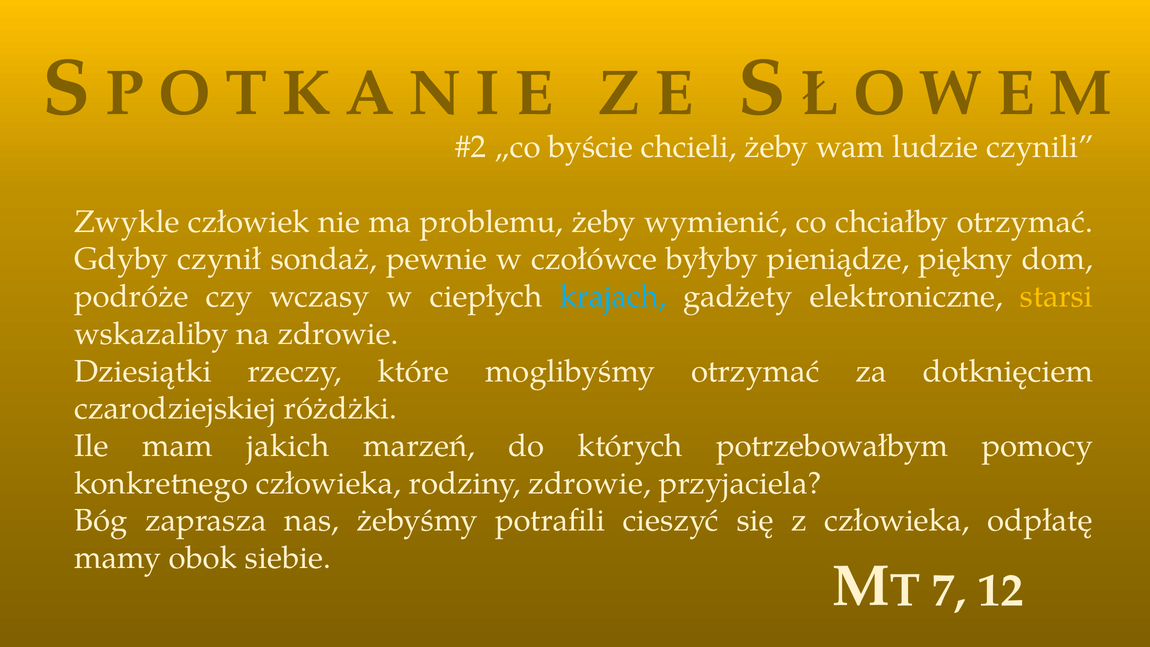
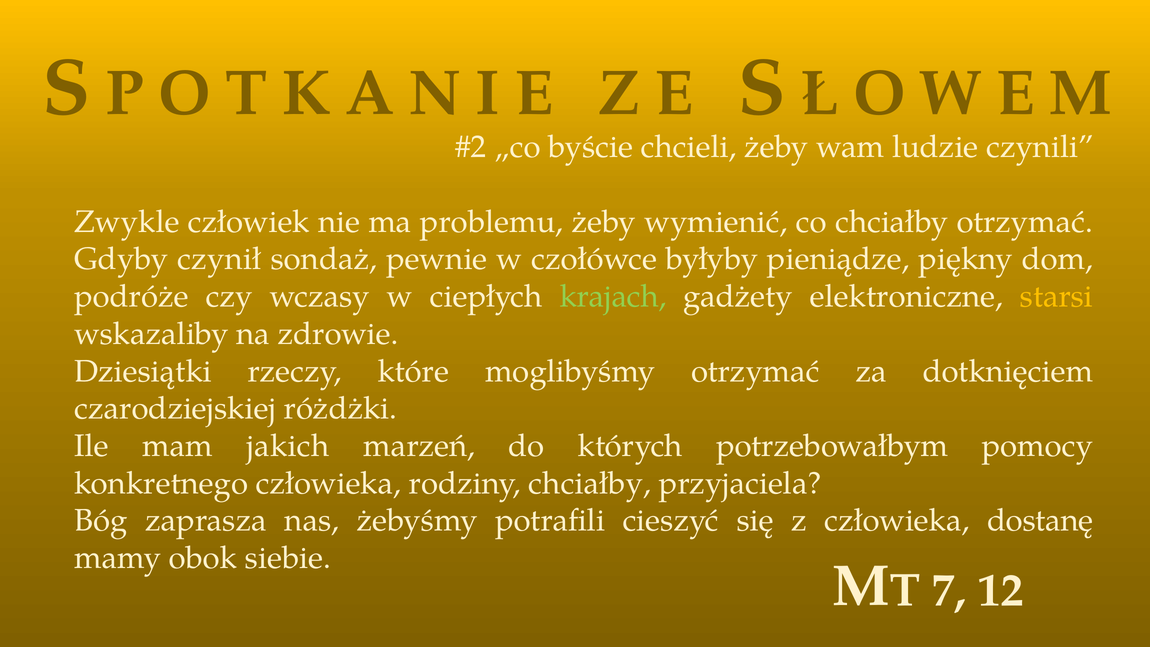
krajach colour: light blue -> light green (613, 296)
rodziny zdrowie: zdrowie -> chciałby (590, 483)
odpłatę: odpłatę -> dostanę (1040, 521)
